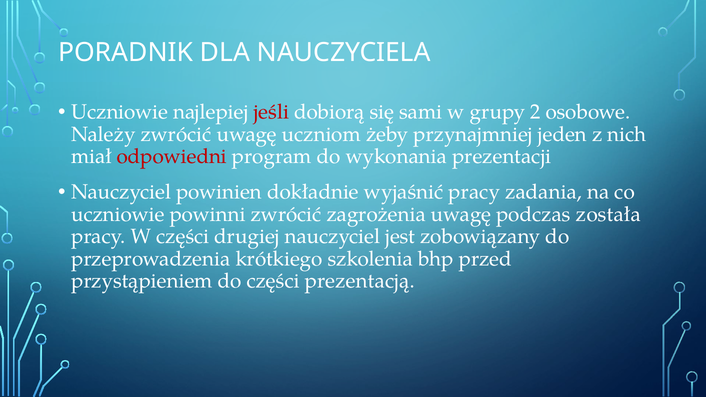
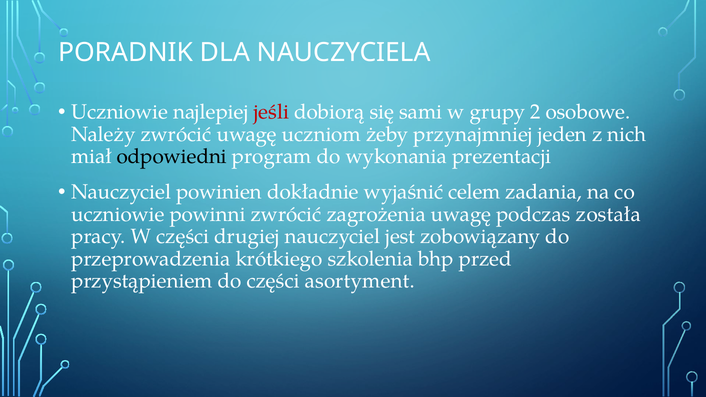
odpowiedni colour: red -> black (172, 157)
wyjaśnić pracy: pracy -> celem (474, 192)
prezentacją: prezentacją -> asortyment (360, 281)
